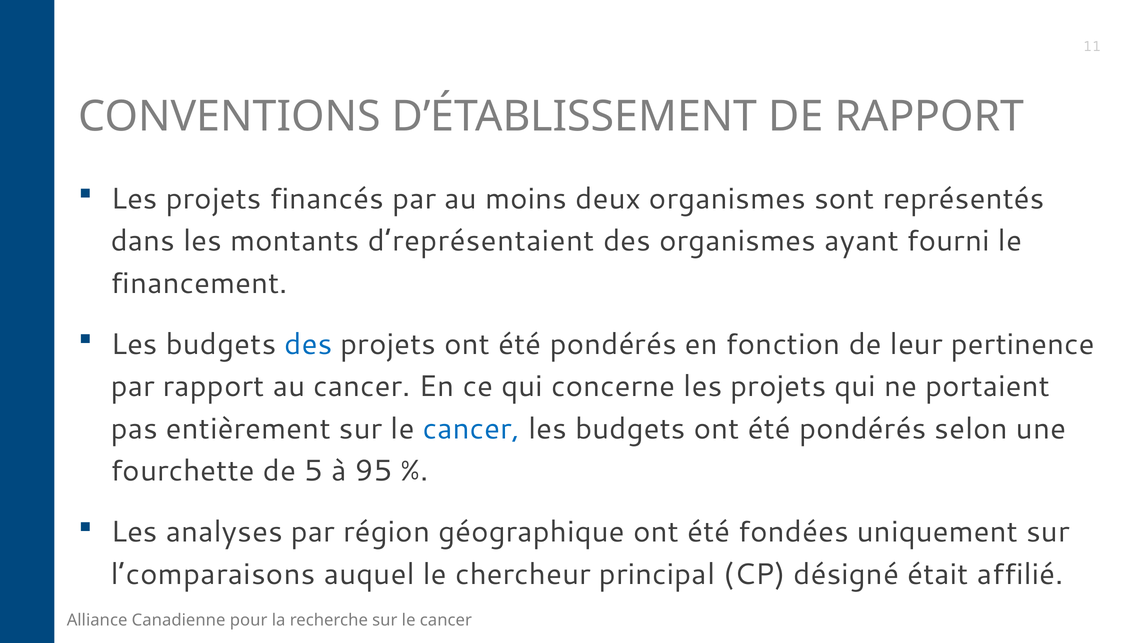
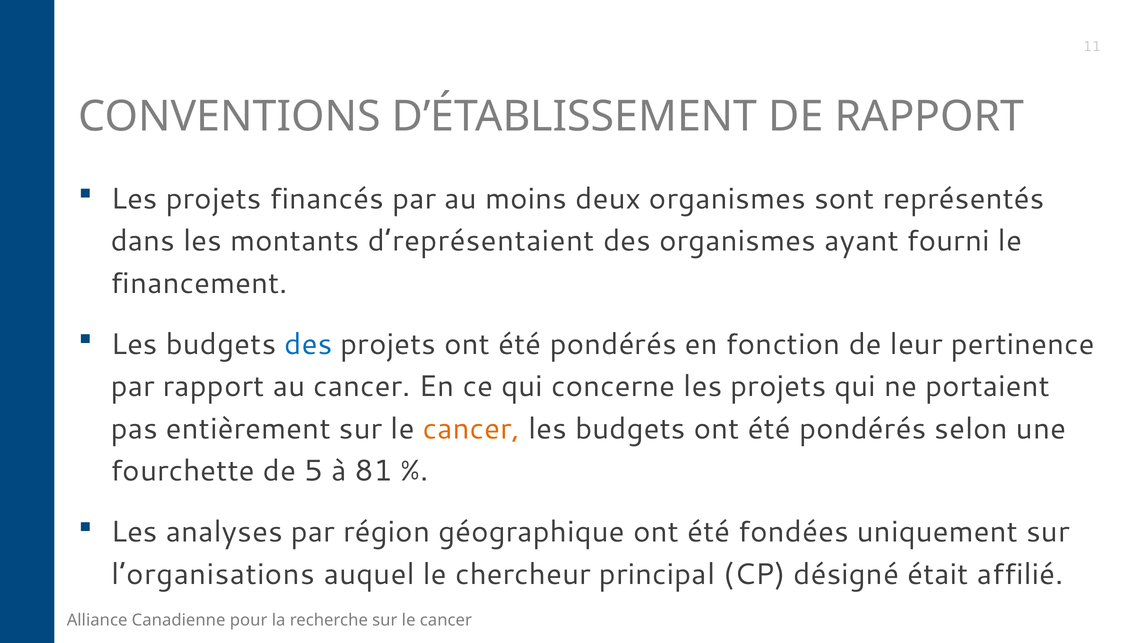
cancer colour: blue -> orange (471, 429)
95: 95 -> 81 (374, 471)
l’comparaisons: l’comparaisons -> l’organisations (213, 574)
